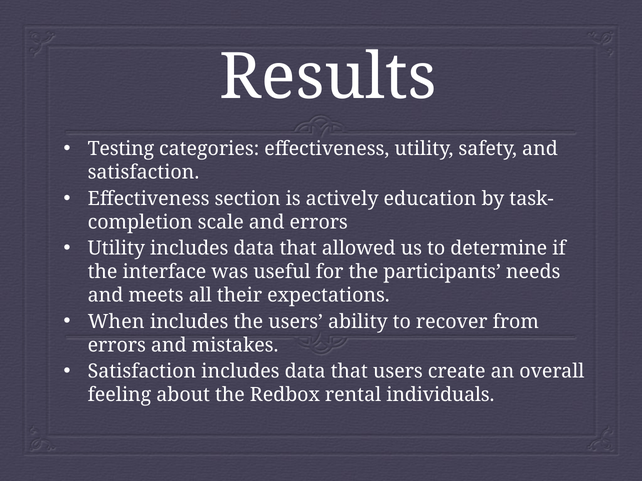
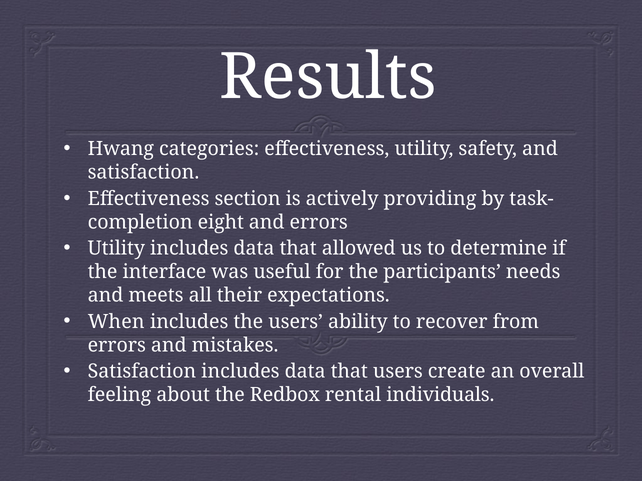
Testing: Testing -> Hwang (121, 149)
education: education -> providing (430, 199)
scale: scale -> eight (221, 222)
